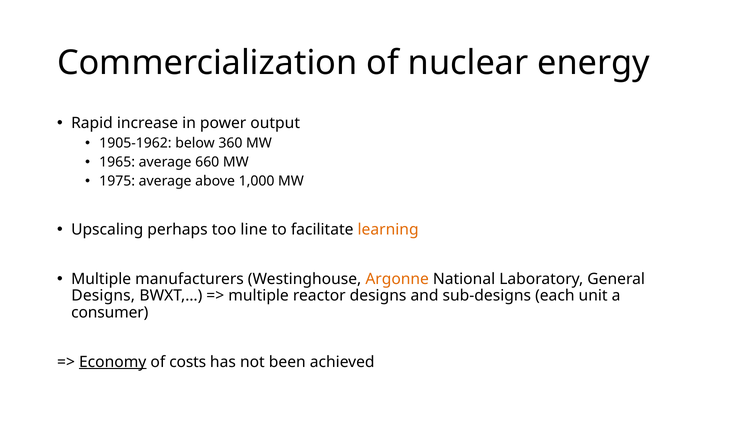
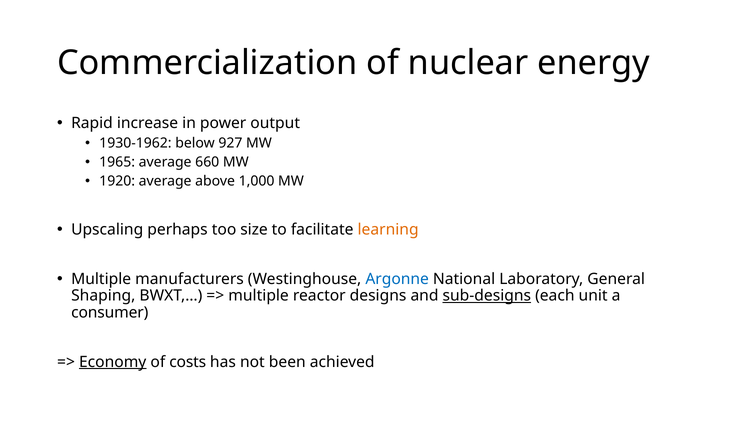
1905-1962: 1905-1962 -> 1930-1962 (135, 143)
360: 360 -> 927 (230, 143)
1975: 1975 -> 1920 (117, 181)
line: line -> size (254, 230)
Argonne colour: orange -> blue (397, 279)
Designs: Designs -> Shaping (103, 296)
sub-designs underline: none -> present (487, 296)
